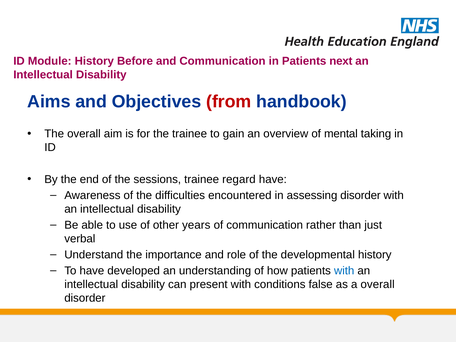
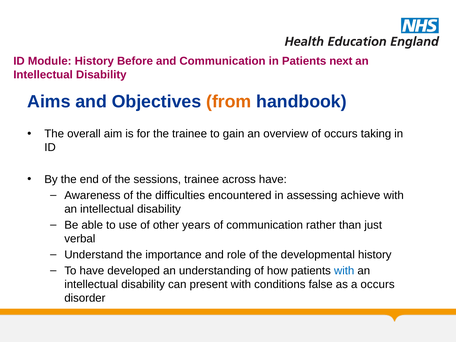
from colour: red -> orange (229, 102)
of mental: mental -> occurs (341, 134)
regard: regard -> across (239, 179)
assessing disorder: disorder -> achieve (360, 195)
a overall: overall -> occurs (378, 284)
